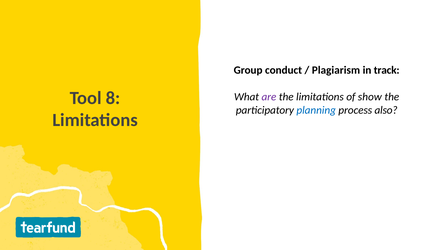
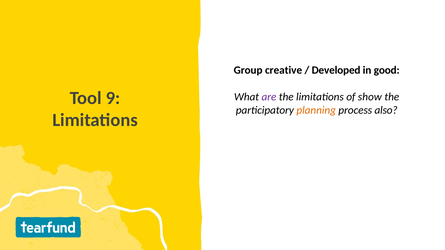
conduct: conduct -> creative (284, 70)
Plagiarism: Plagiarism -> Developed (336, 70)
track: track -> good (387, 70)
8: 8 -> 9 (113, 98)
planning colour: blue -> orange (316, 110)
